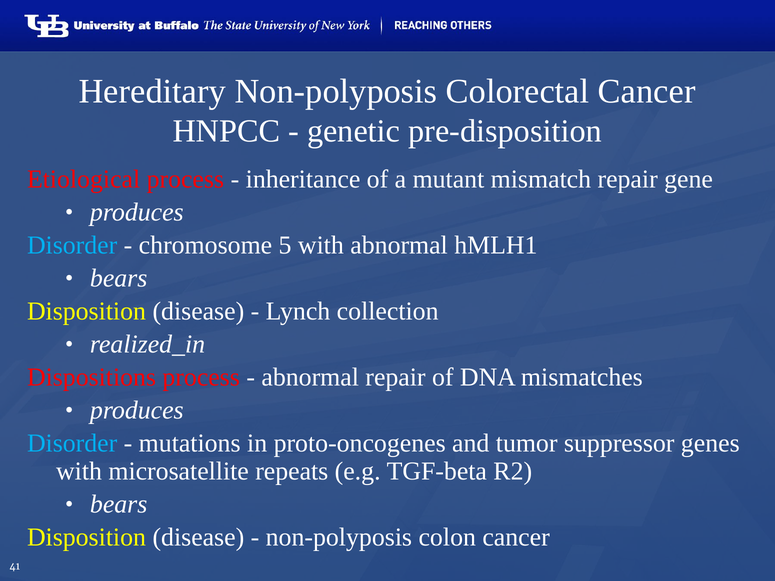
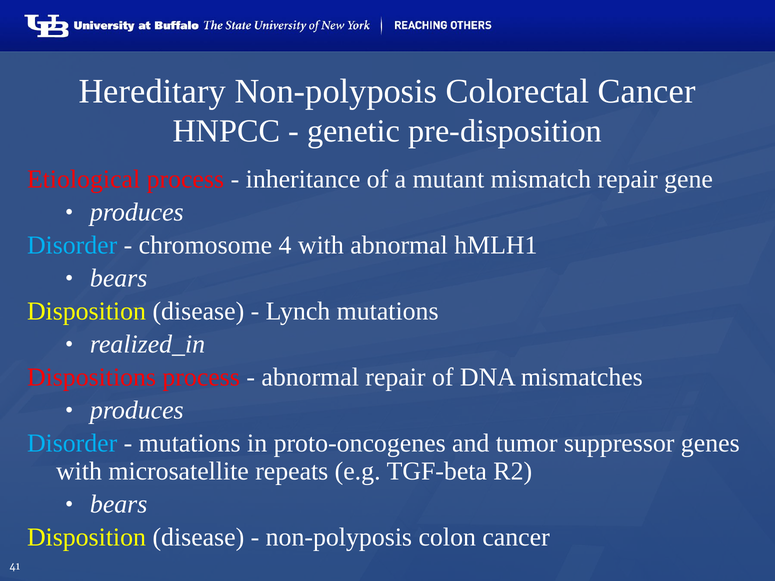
5: 5 -> 4 (285, 245)
Lynch collection: collection -> mutations (388, 311)
